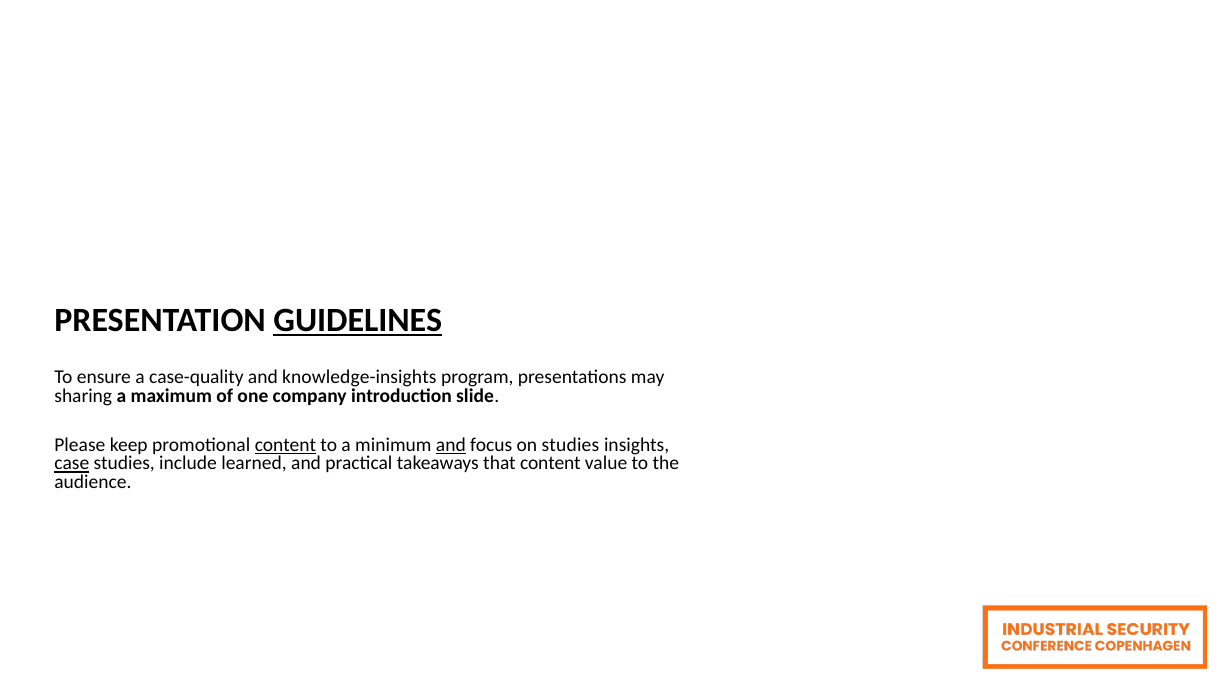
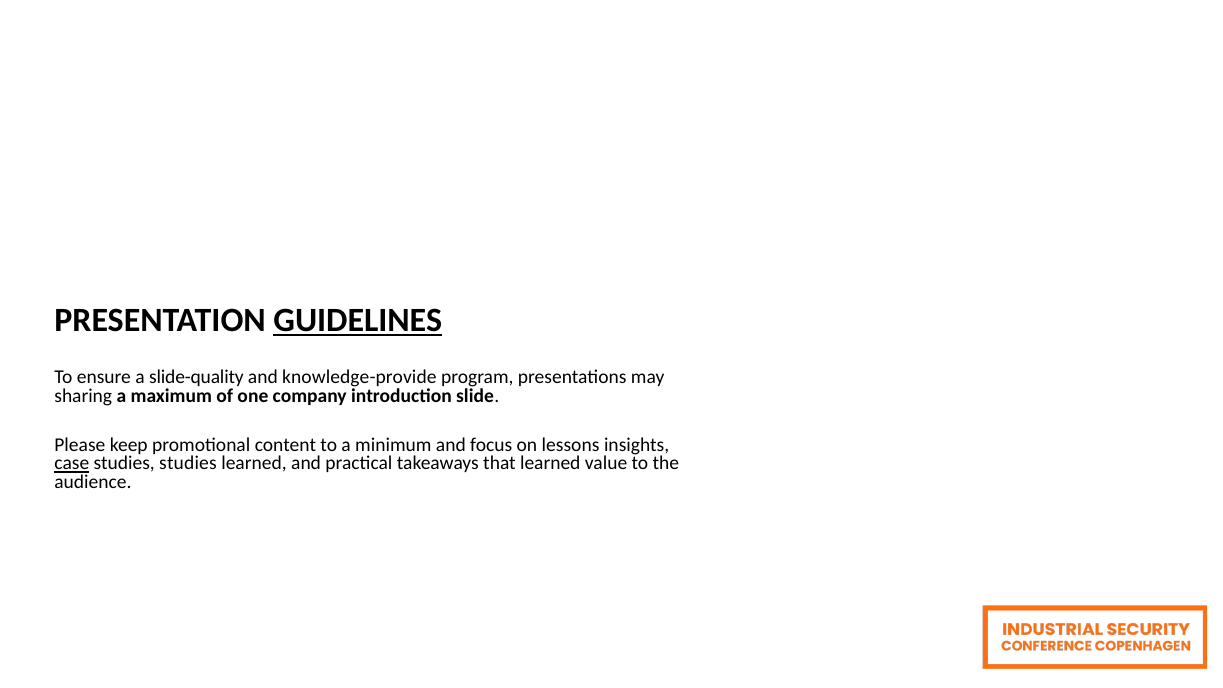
case-quality: case-quality -> slide-quality (196, 377)
knowledge-insights: knowledge-insights -> knowledge-provide (359, 377)
content underline: present -> none (285, 445)
and underline: present -> none (451, 445)
on studies: studies -> lessons (571, 445)
studies include: include -> studies (188, 463)
that content: content -> learned (550, 463)
